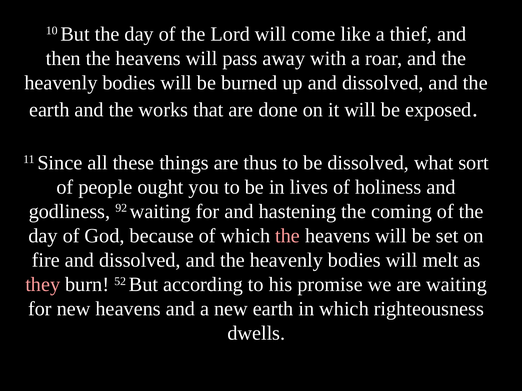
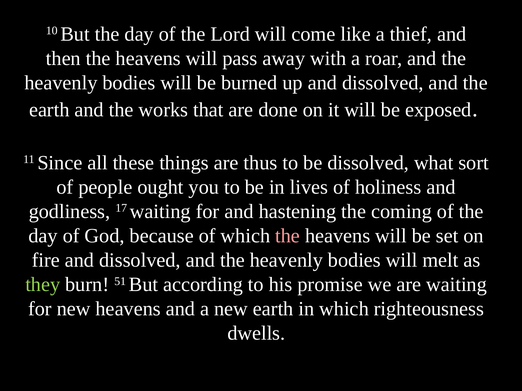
92: 92 -> 17 (121, 208)
they colour: pink -> light green (43, 285)
52: 52 -> 51 (120, 282)
